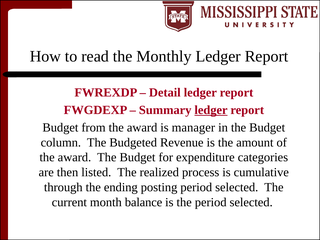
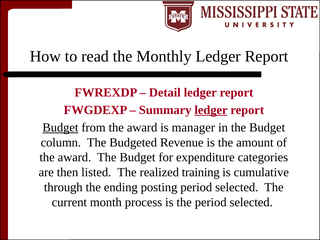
Budget underline: none -> present (60, 127)
process: process -> training (201, 172)
balance: balance -> process (143, 202)
